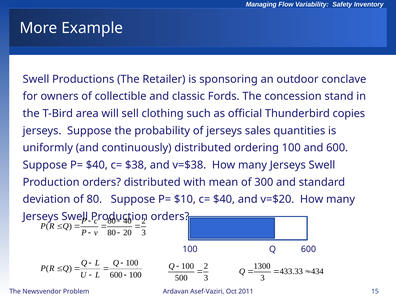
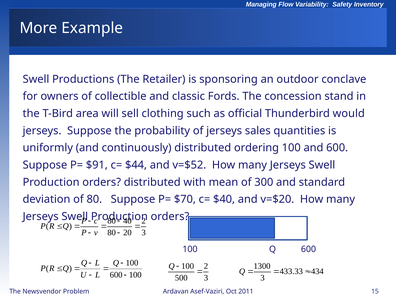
copies: copies -> would (349, 114)
P= $40: $40 -> $91 (97, 165)
$38: $38 -> $44 (136, 165)
v=$38: v=$38 -> v=$52 (189, 165)
$10: $10 -> $70 (185, 199)
